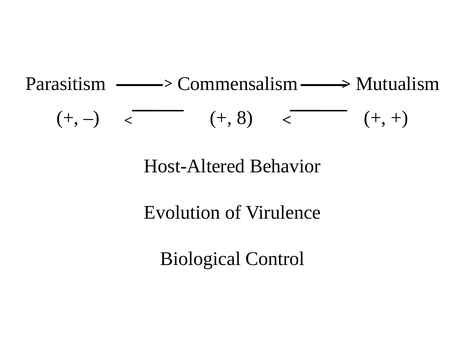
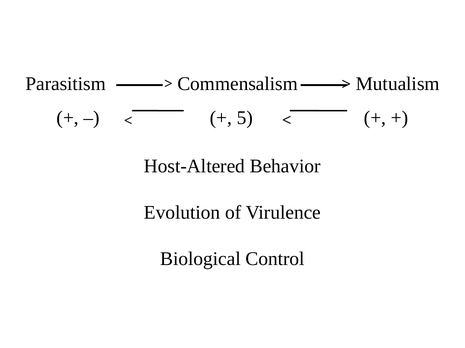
8: 8 -> 5 (245, 118)
